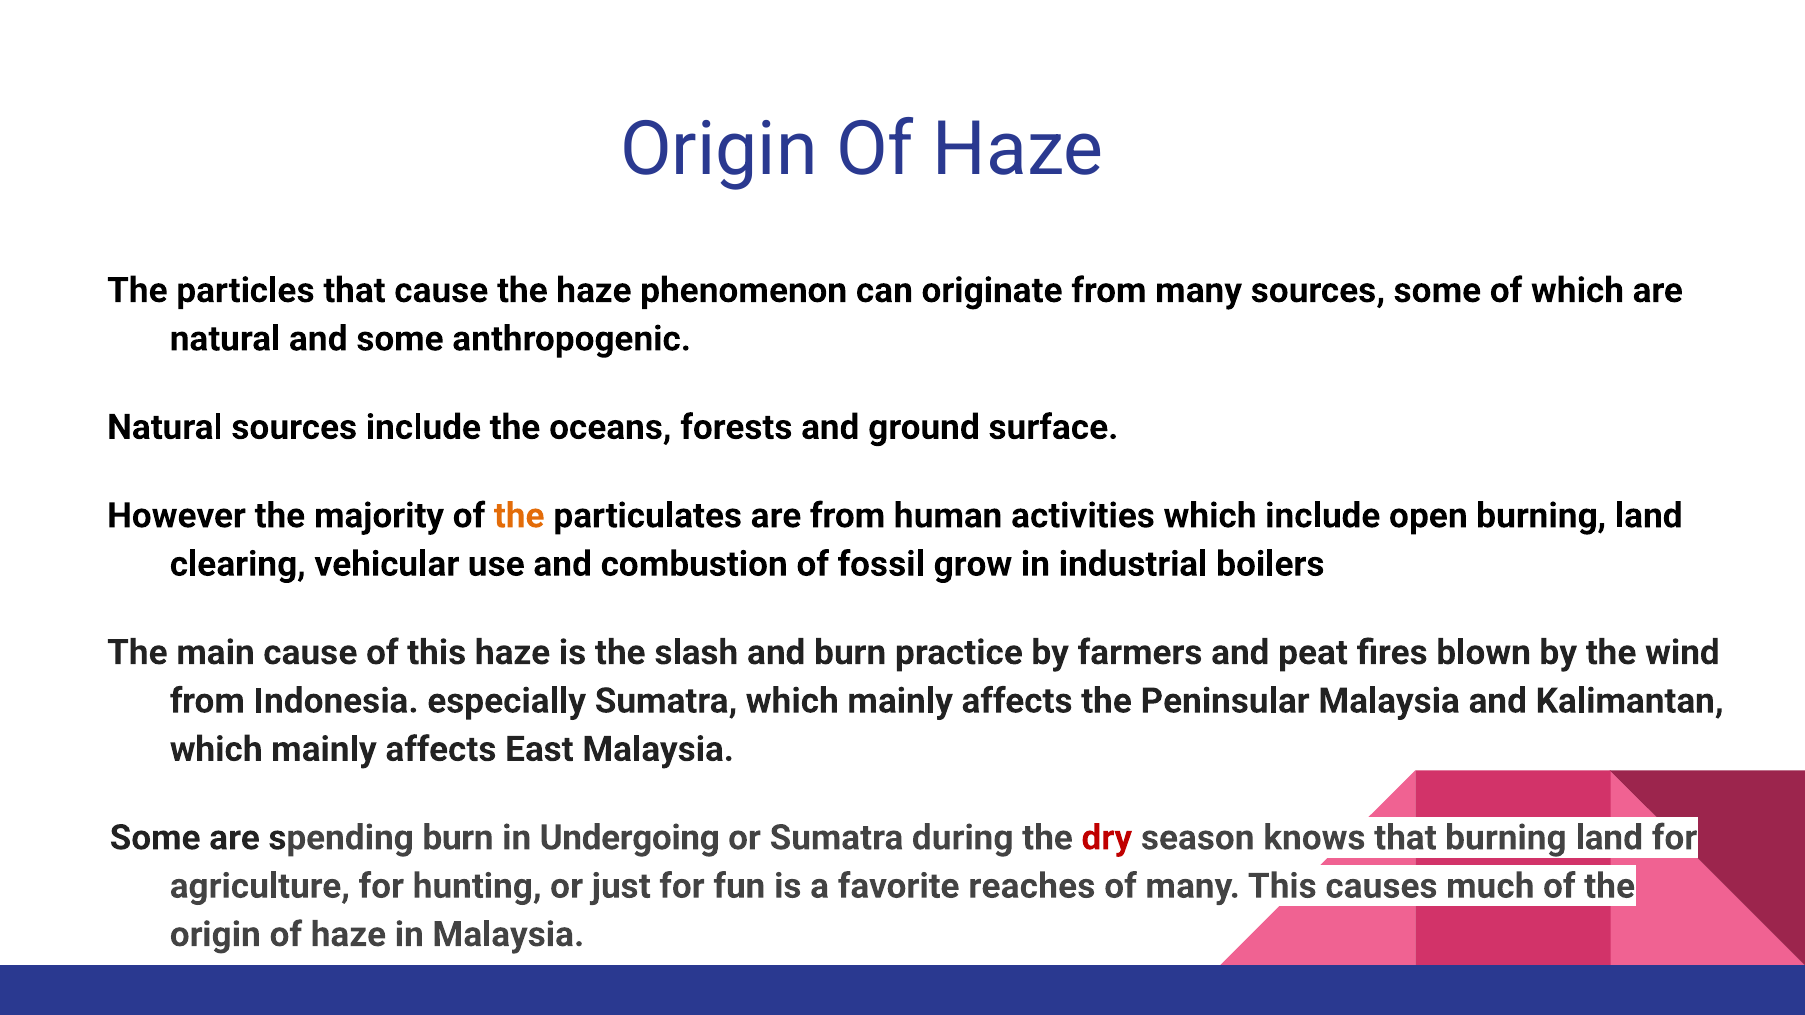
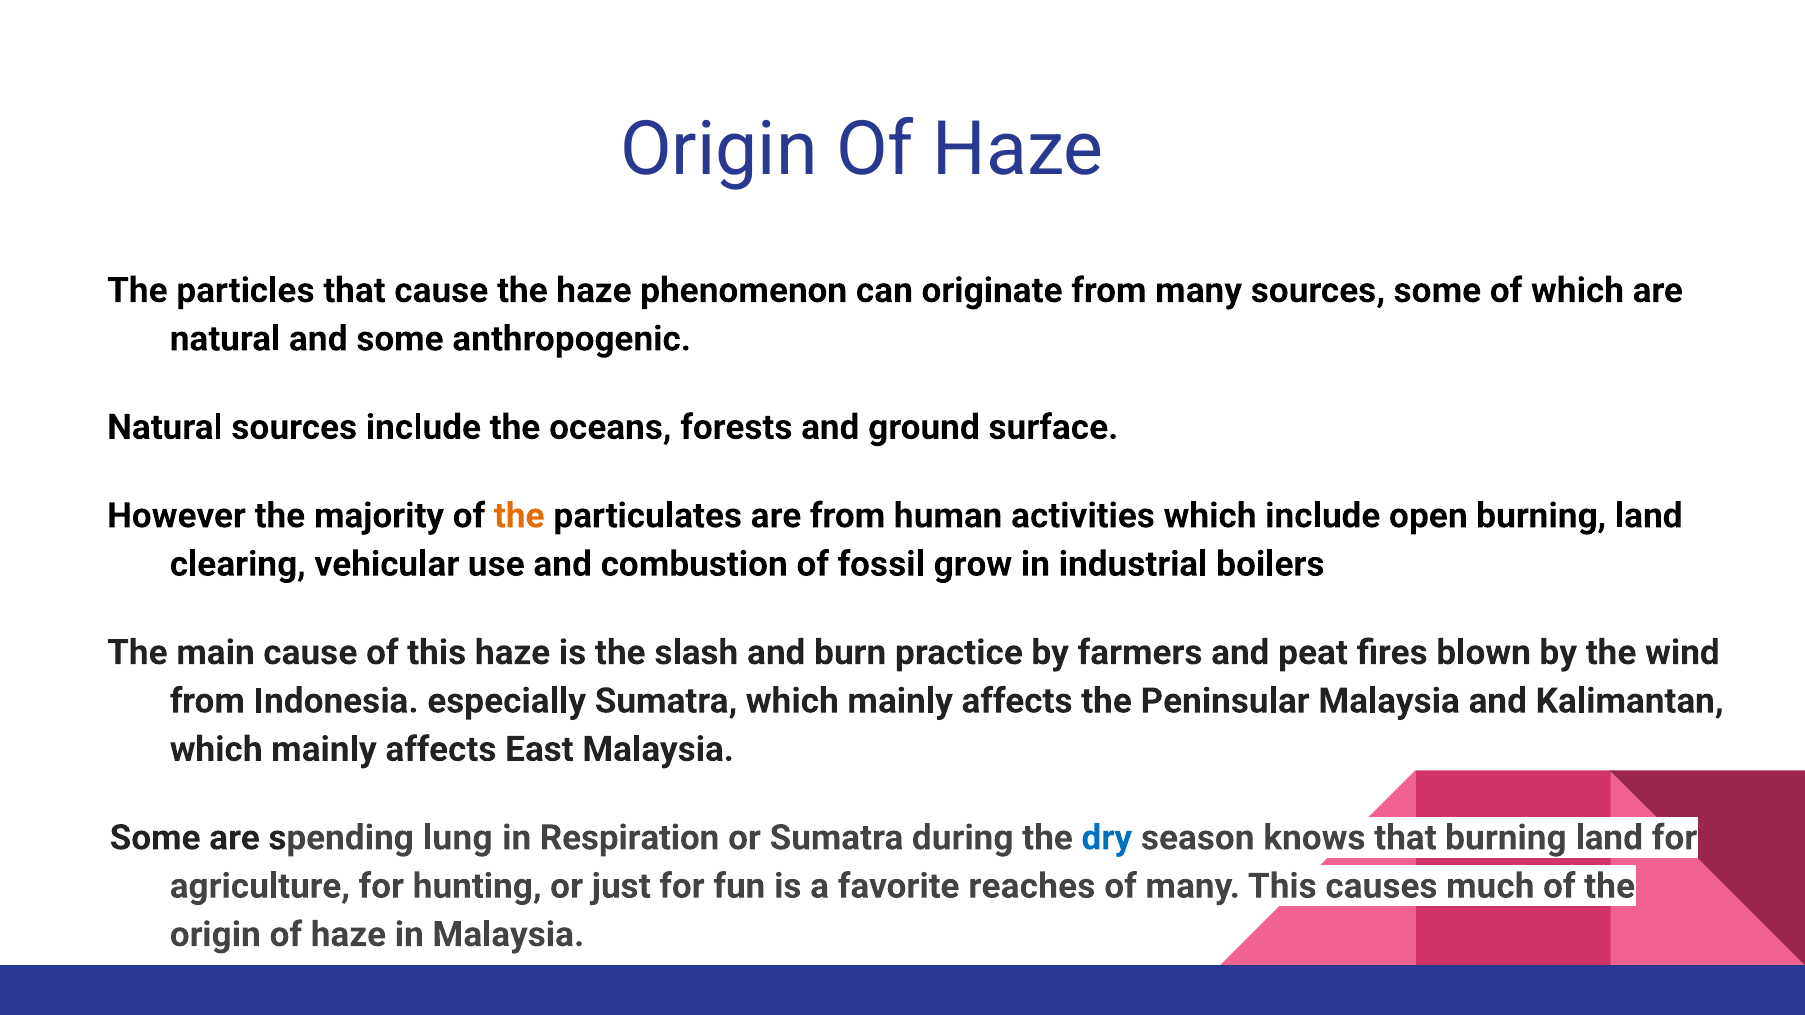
spending burn: burn -> lung (458, 838)
Undergoing: Undergoing -> Respiration (630, 838)
dry colour: red -> blue (1107, 838)
